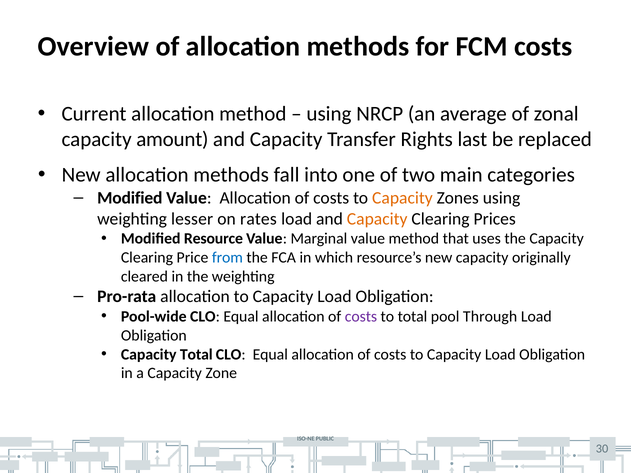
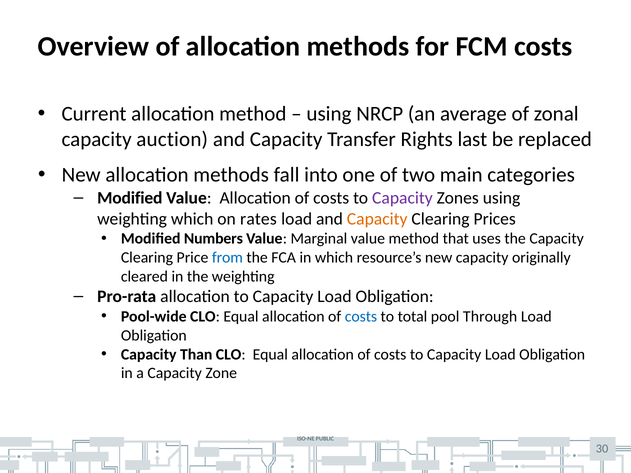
amount: amount -> auction (172, 139)
Capacity colour: orange -> purple (402, 198)
weighting lesser: lesser -> which (192, 219)
Resource: Resource -> Numbers (213, 239)
costs colour: purple -> blue (361, 317)
Capacity Total: Total -> Than (196, 355)
